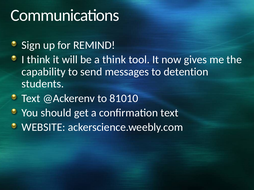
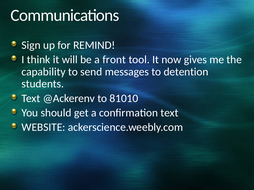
a think: think -> front (114, 60)
